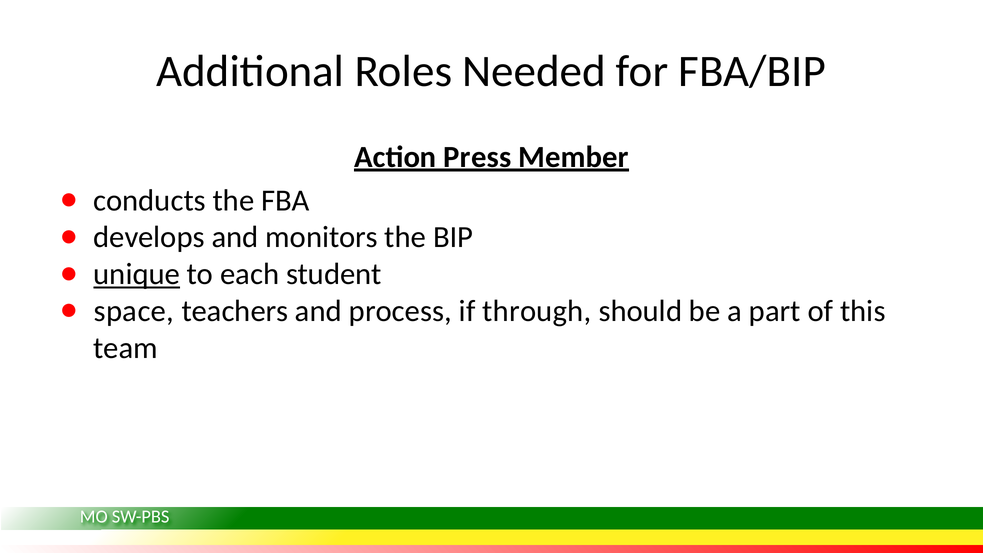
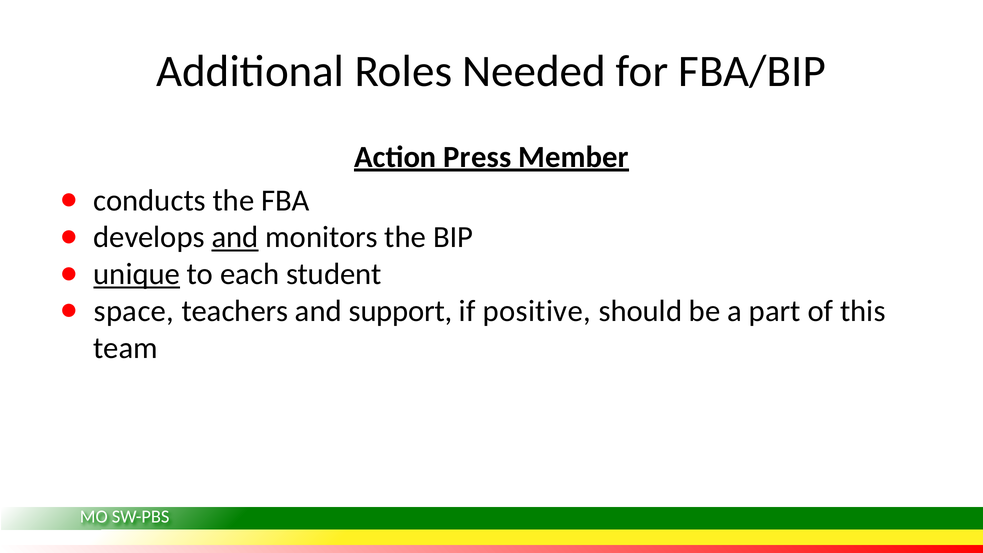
and underline: none -> present (235, 237)
process: process -> support (401, 311)
through: through -> positive (537, 311)
